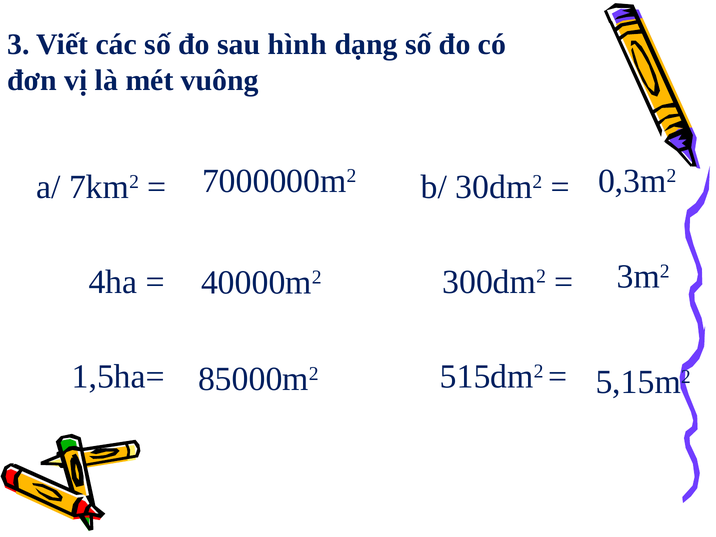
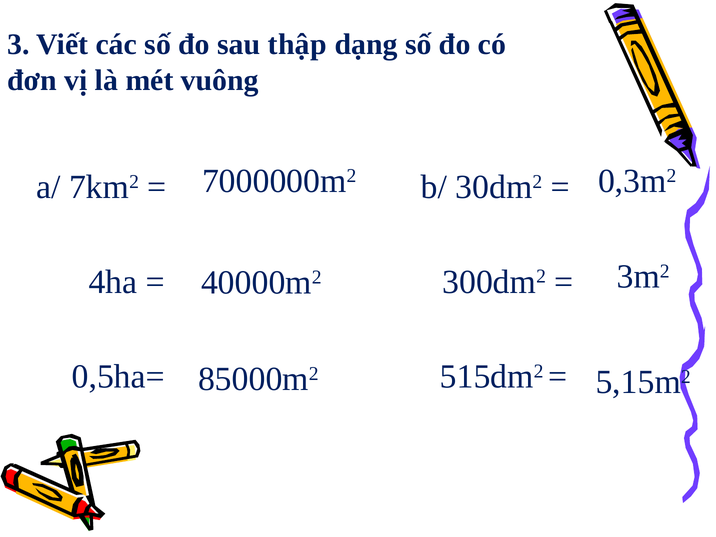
hình: hình -> thập (297, 44)
1,5ha=: 1,5ha= -> 0,5ha= (118, 377)
